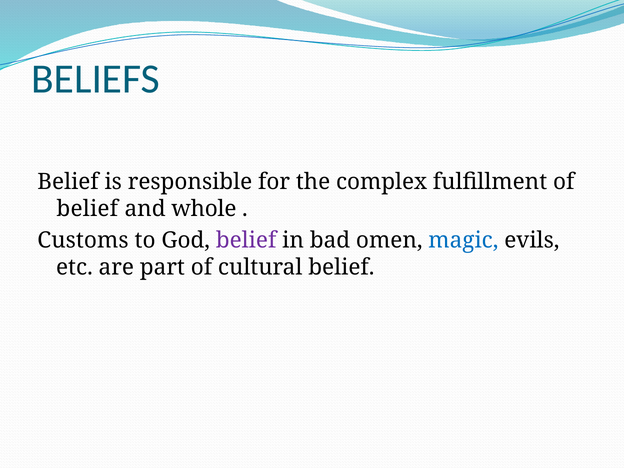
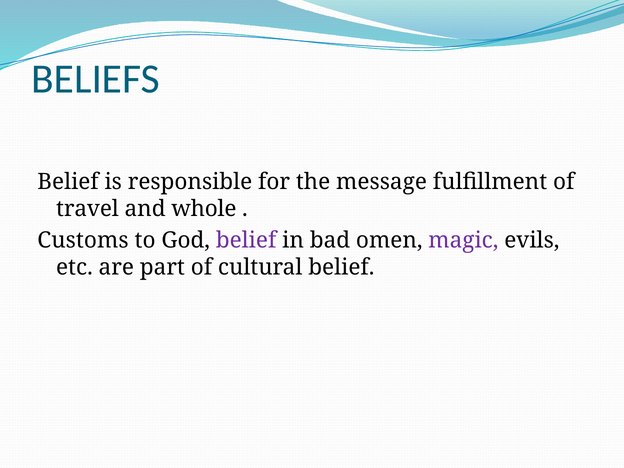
complex: complex -> message (382, 182)
belief: belief -> travel (87, 209)
magic colour: blue -> purple (463, 240)
